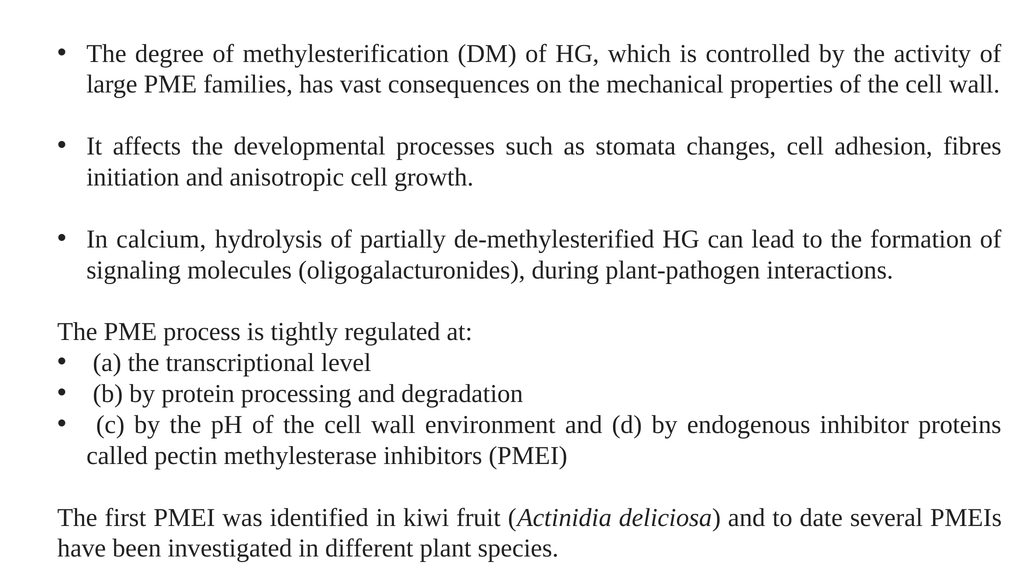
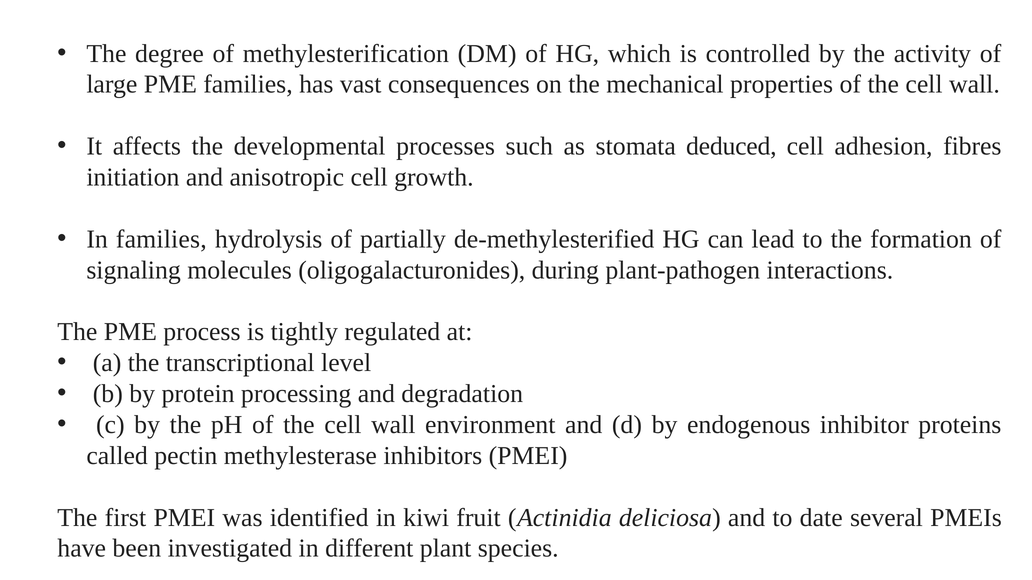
changes: changes -> deduced (731, 146)
In calcium: calcium -> families (161, 239)
